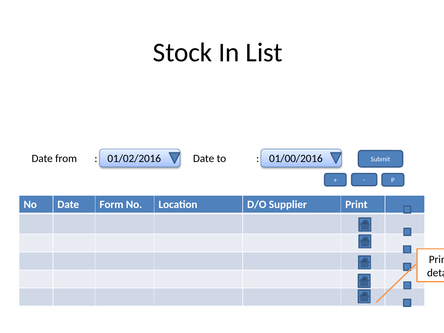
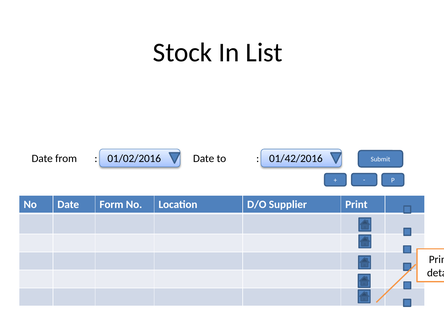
01/00/2016: 01/00/2016 -> 01/42/2016 (296, 159)
